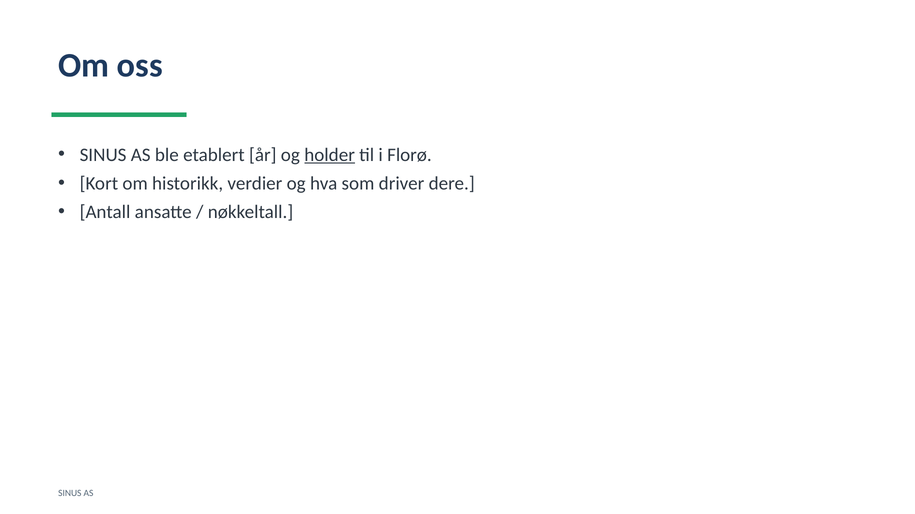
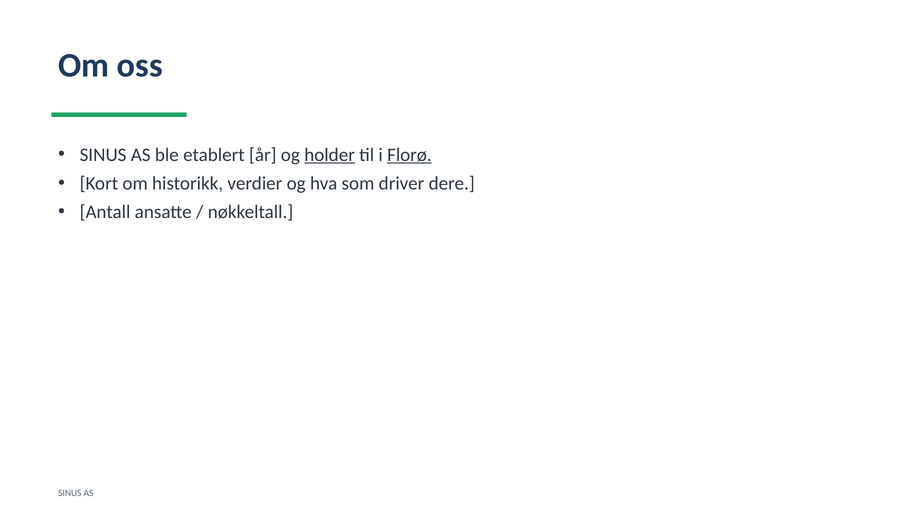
Florø underline: none -> present (409, 155)
